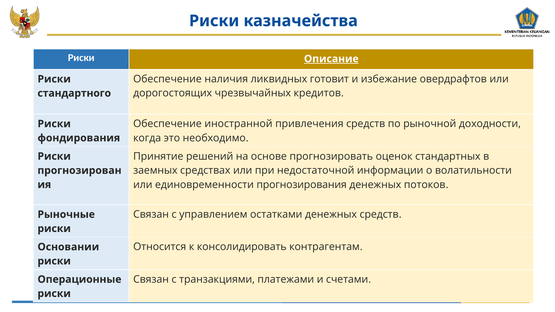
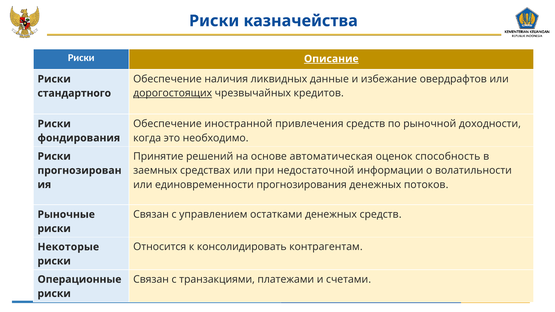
готовит: готовит -> данные (329, 79)
дорогостоящих underline: none -> present (173, 93)
прогнозировать: прогнозировать -> автоматическая (331, 156)
стандартных: стандартных -> способность (448, 156)
Основании: Основании -> Некоторые (68, 247)
